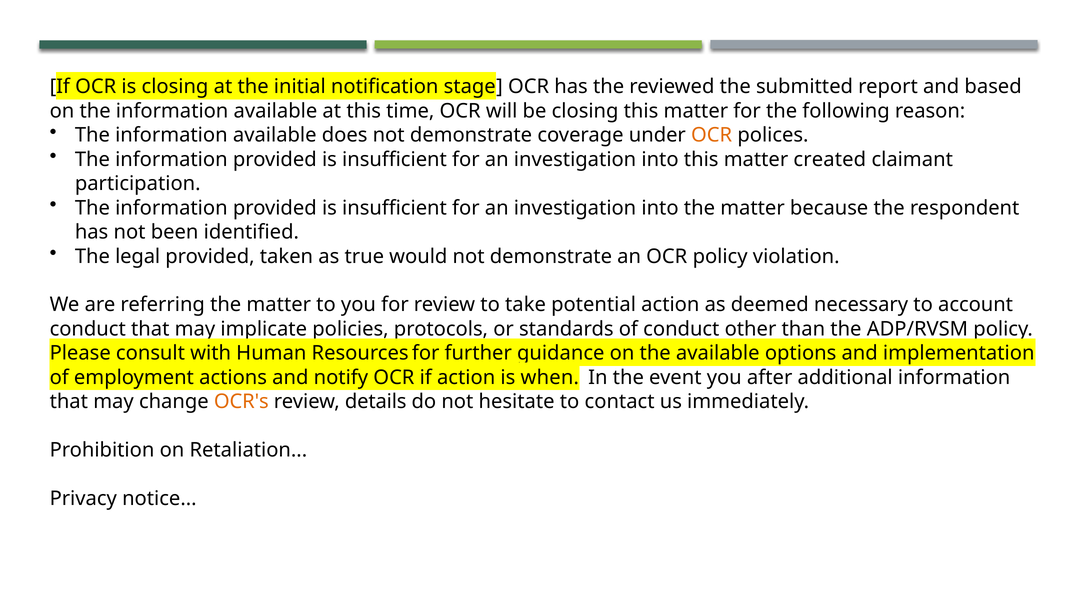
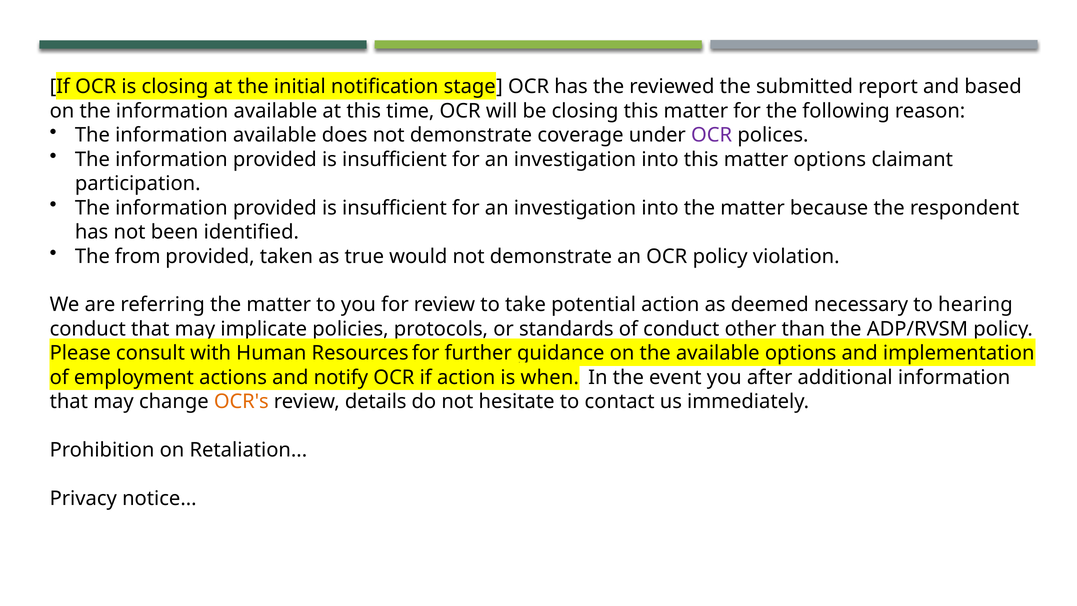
OCR colour: orange -> purple (712, 135)
matter created: created -> options (830, 159)
legal: legal -> from (138, 256)
account: account -> hearing (975, 305)
